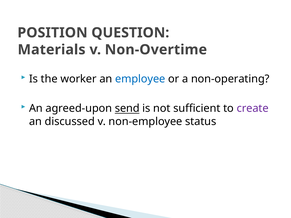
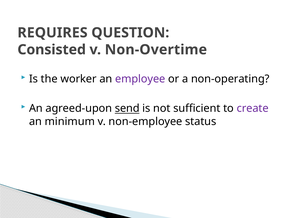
POSITION: POSITION -> REQUIRES (52, 33)
Materials: Materials -> Consisted (52, 50)
employee colour: blue -> purple (140, 79)
discussed: discussed -> minimum (70, 122)
